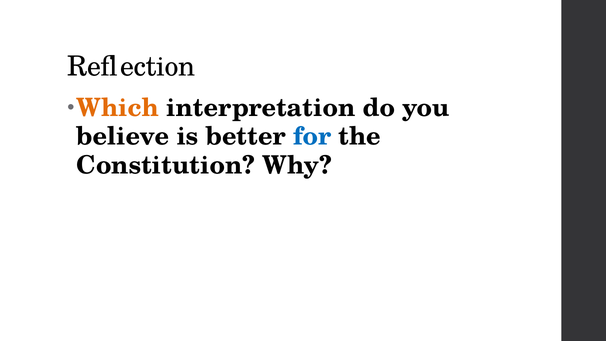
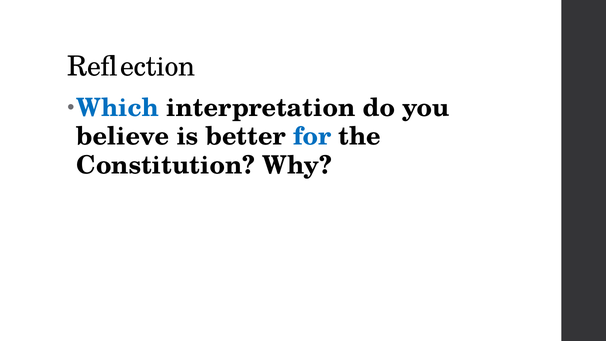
Which colour: orange -> blue (118, 108)
